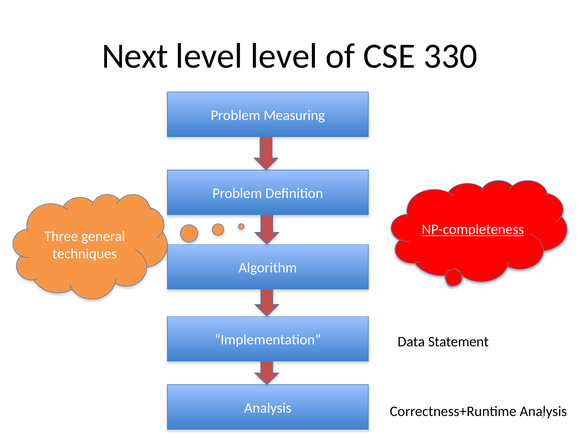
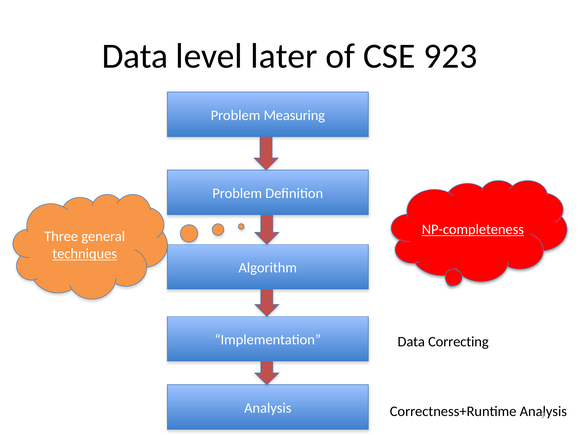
Next: Next -> Data (135, 56)
level level: level -> later (284, 56)
330: 330 -> 923 (450, 56)
techniques underline: none -> present (85, 254)
Statement: Statement -> Correcting (458, 342)
